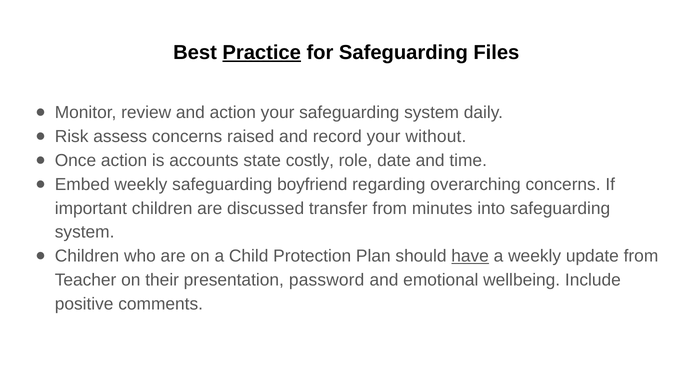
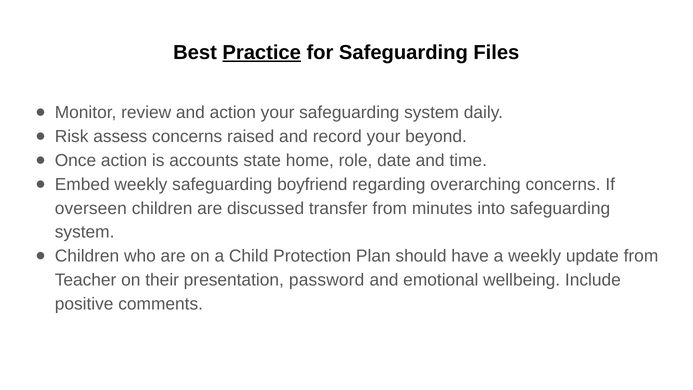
without: without -> beyond (436, 137)
costly: costly -> home (310, 160)
important: important -> overseen (91, 208)
have underline: present -> none (470, 256)
